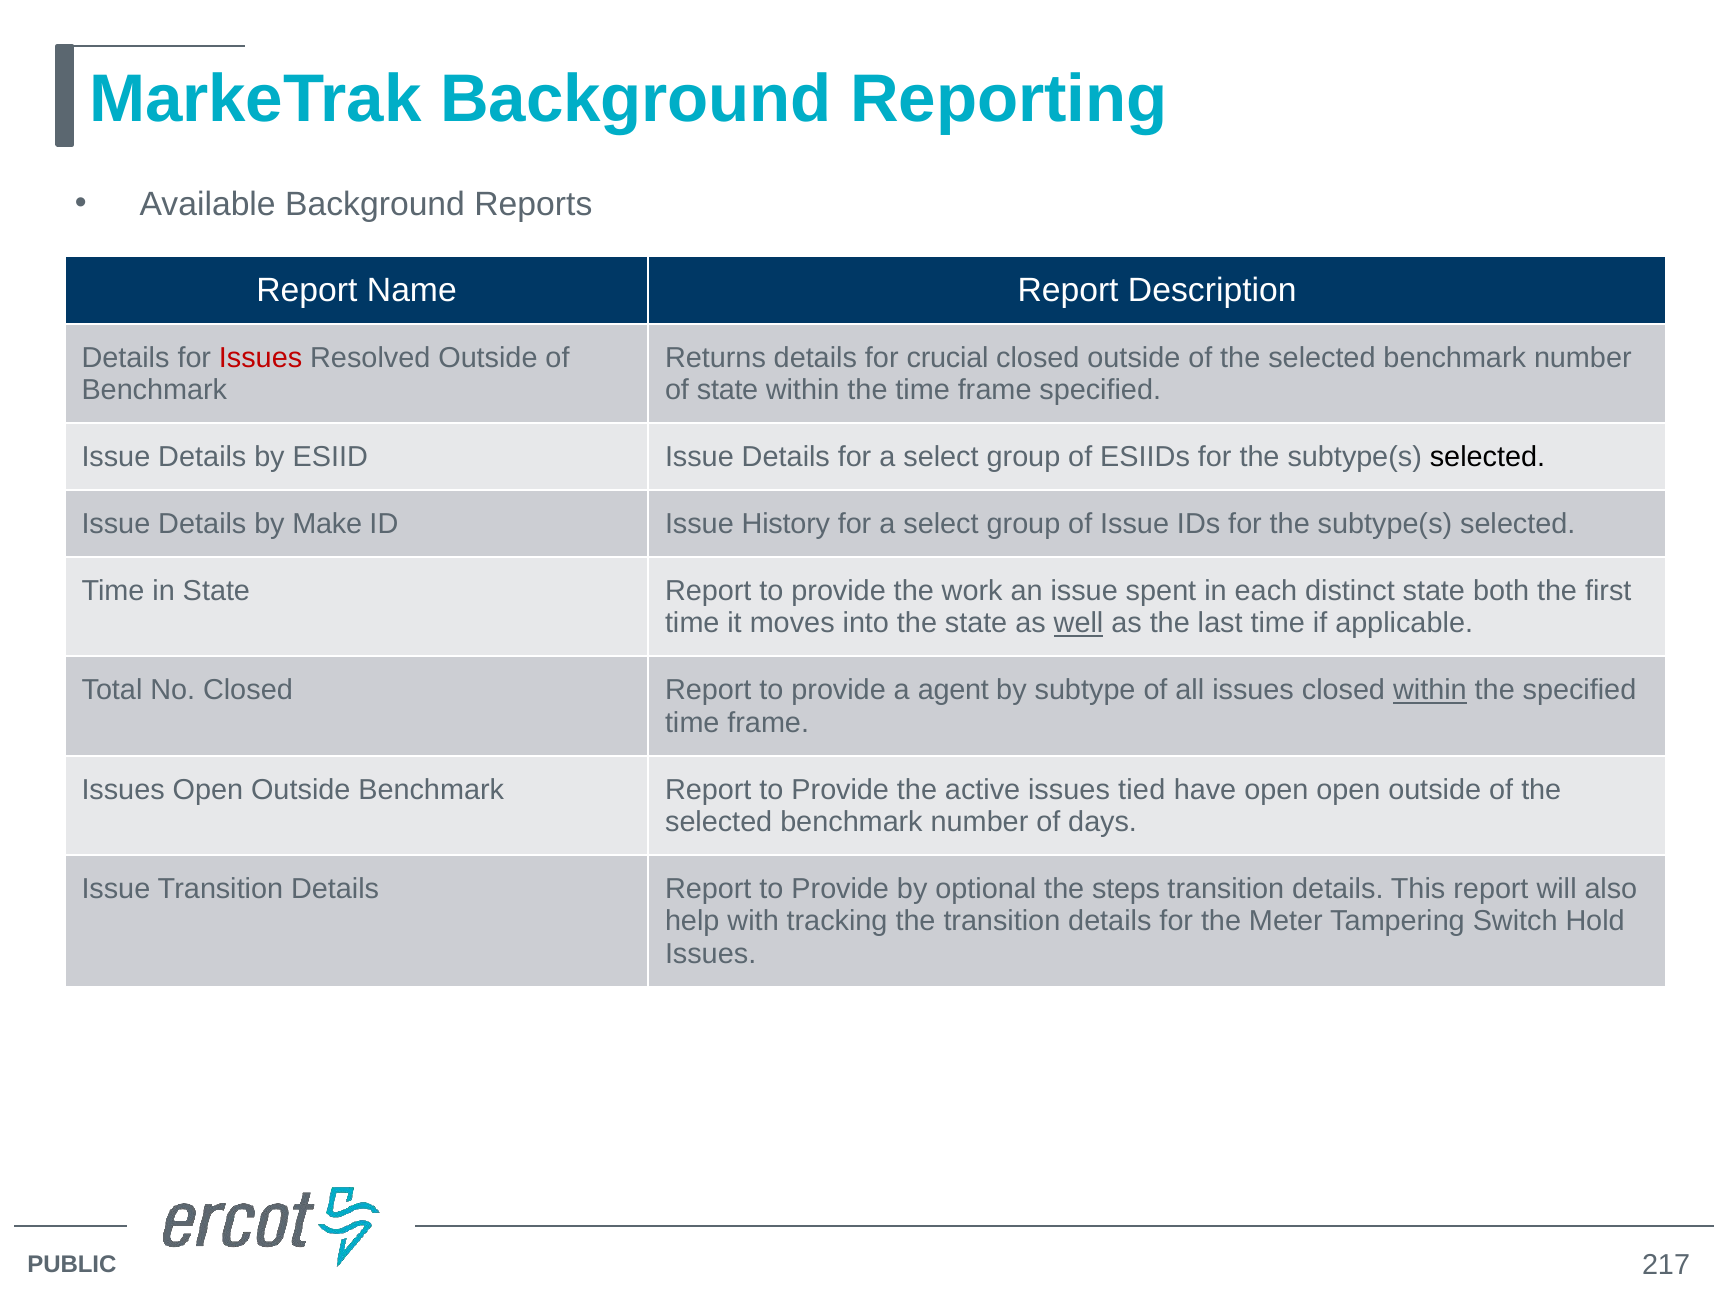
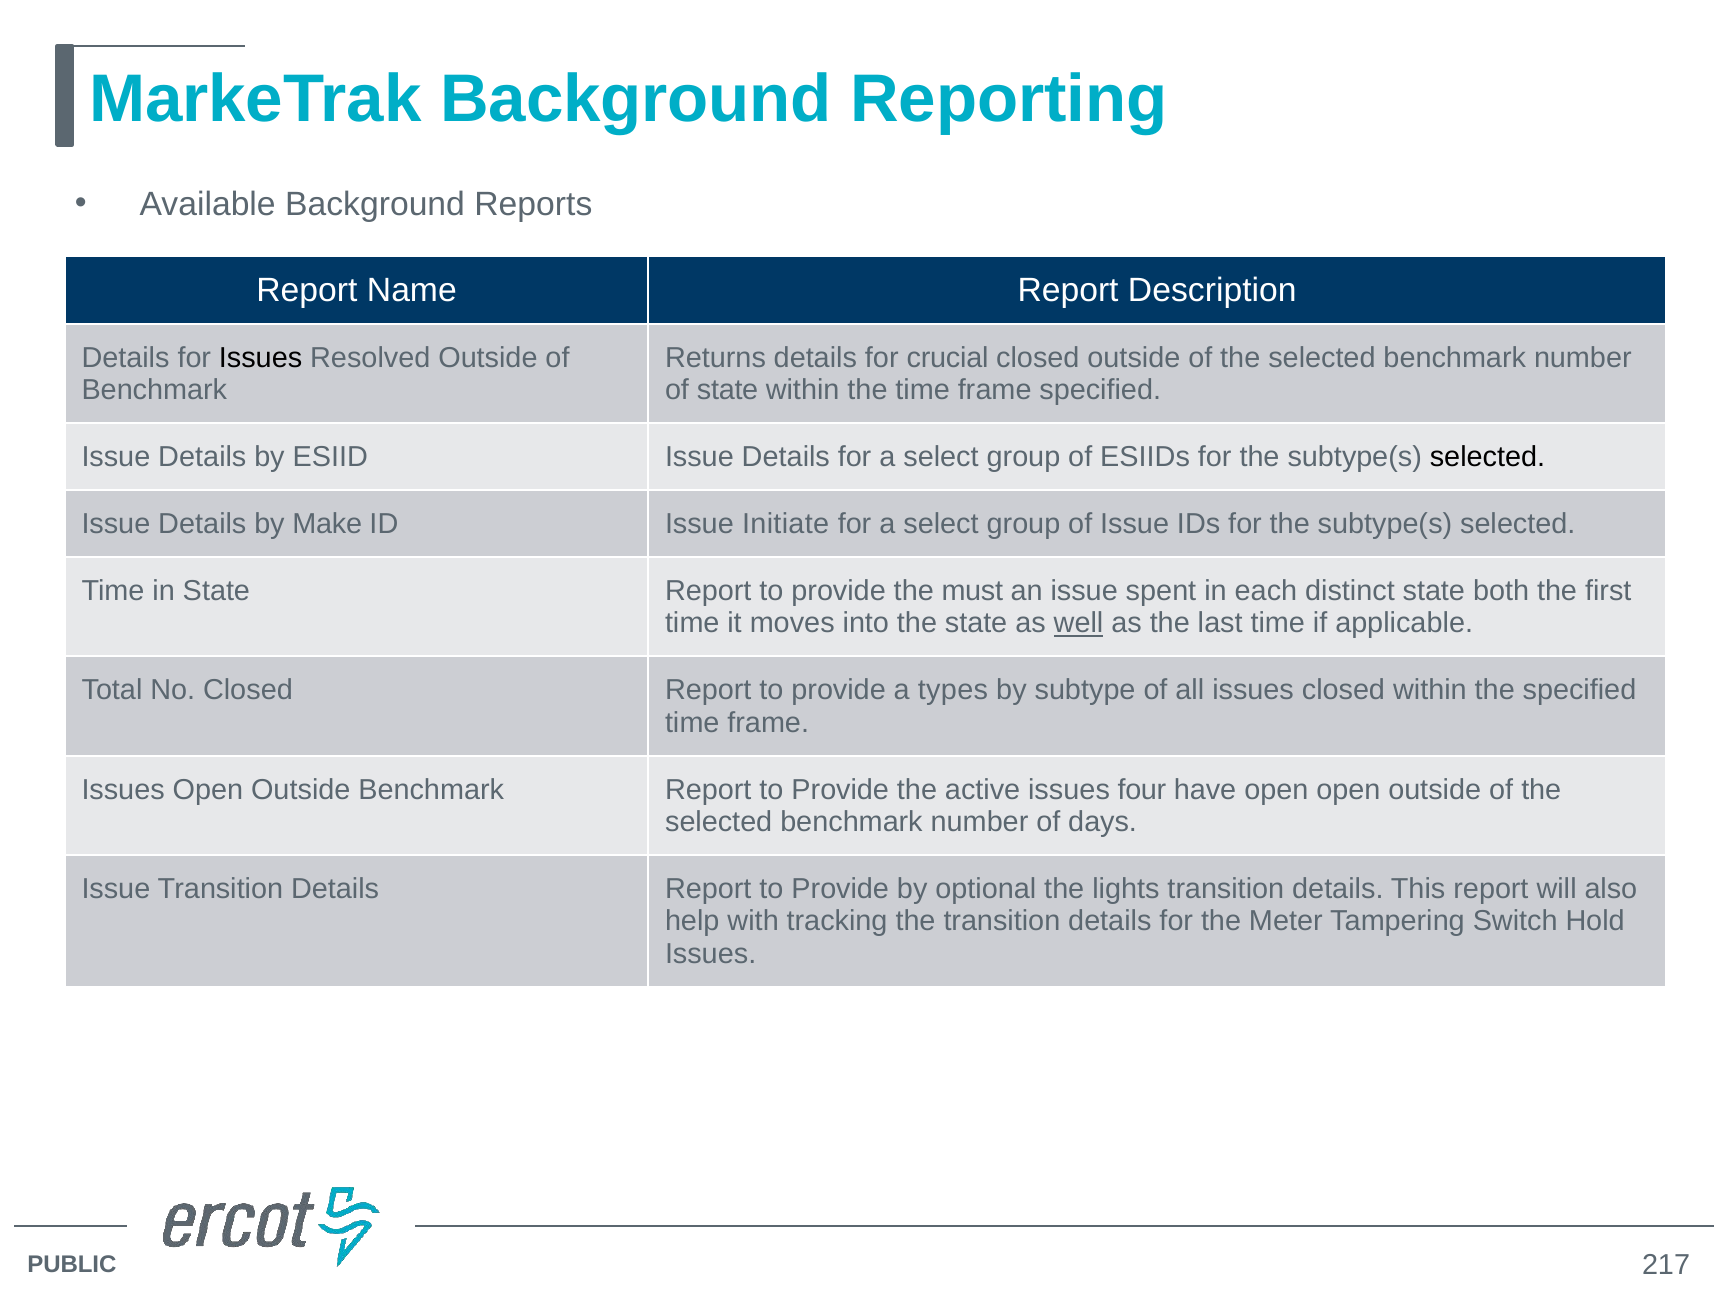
Issues colour: red -> black (261, 358)
History: History -> Initiate (786, 524)
work: work -> must (972, 591)
agent: agent -> types (953, 691)
within underline: present -> none (1430, 691)
tied: tied -> four (1142, 790)
steps: steps -> lights (1126, 889)
